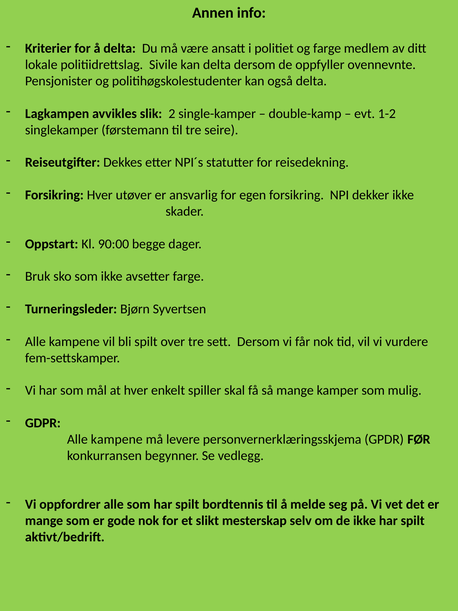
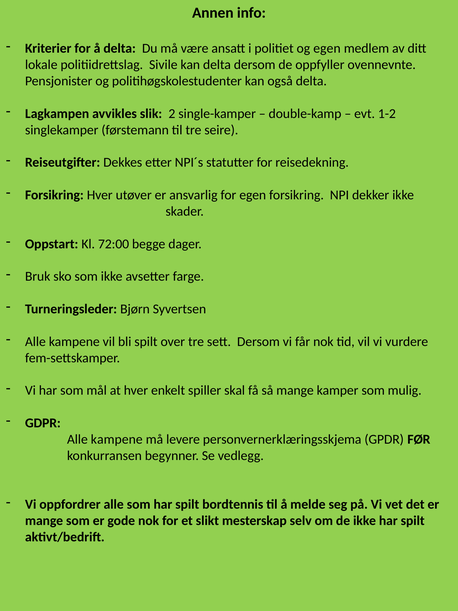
og farge: farge -> egen (327, 48)
90:00: 90:00 -> 72:00 (114, 244)
